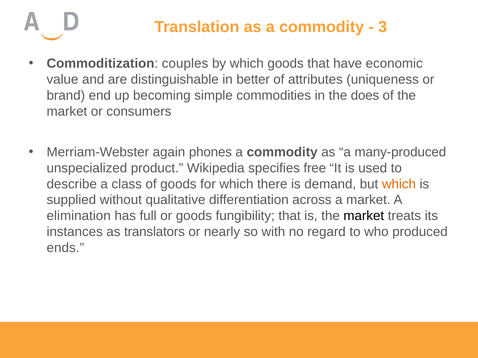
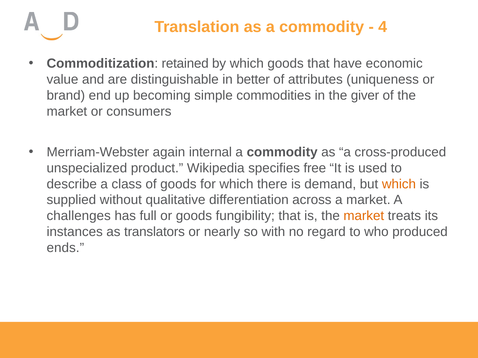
3: 3 -> 4 (383, 27)
couples: couples -> retained (185, 64)
does: does -> giver (365, 96)
phones: phones -> internal (210, 152)
many-produced: many-produced -> cross-produced (400, 152)
elimination: elimination -> challenges (79, 216)
market colour: black -> orange (364, 216)
